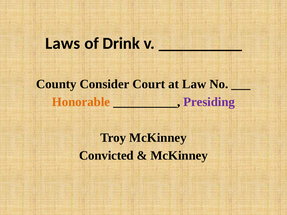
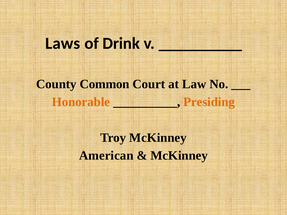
Consider: Consider -> Common (105, 84)
Presiding colour: purple -> orange (209, 102)
Convicted: Convicted -> American (106, 156)
